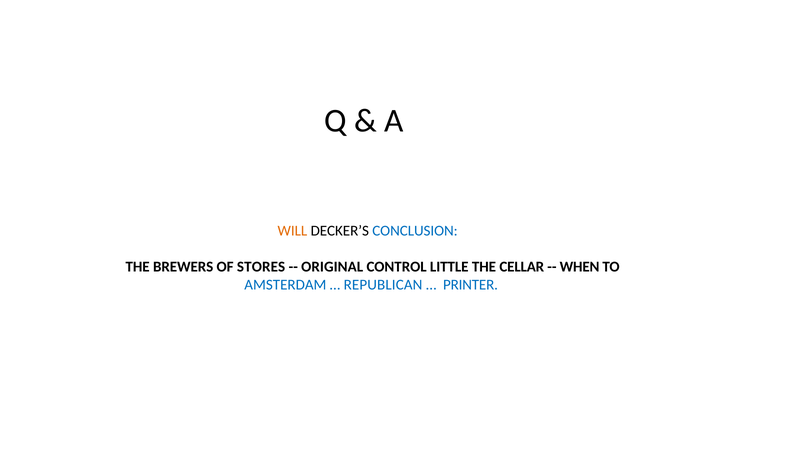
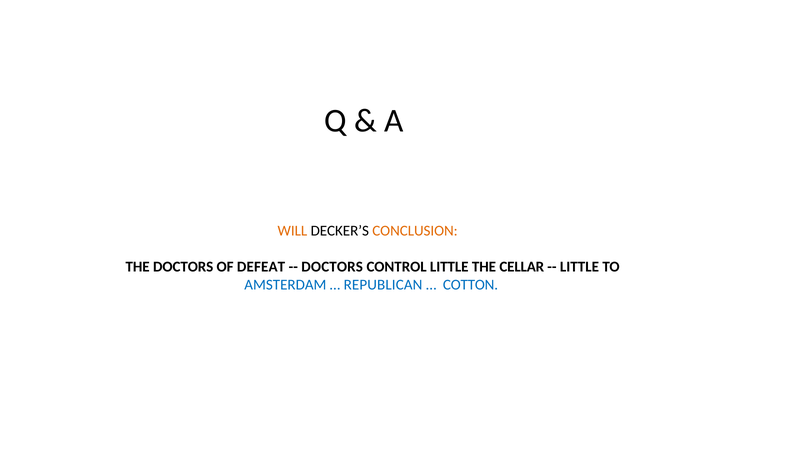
CONCLUSION colour: blue -> orange (415, 231)
THE BREWERS: BREWERS -> DOCTORS (183, 267)
STORES: STORES -> DEFEAT (261, 267)
ORIGINAL: ORIGINAL -> DOCTORS (332, 267)
WHEN: WHEN -> LITTLE (579, 267)
PRINTER: PRINTER -> COTTON (471, 285)
